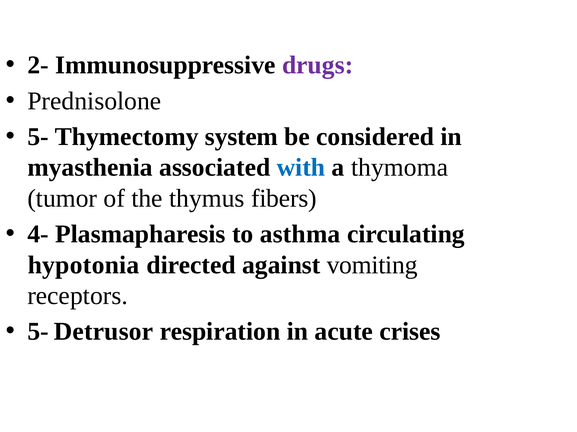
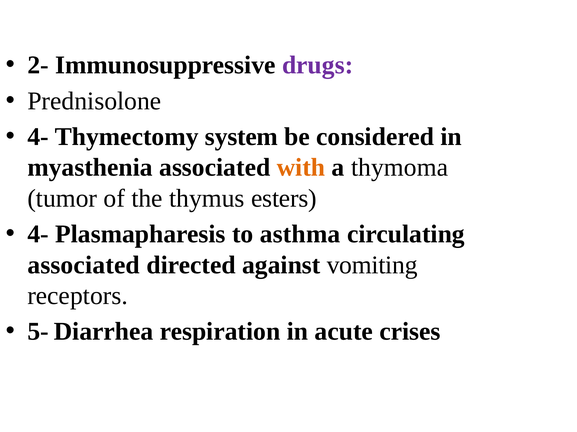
5-: 5- -> 4- (38, 137)
with colour: blue -> orange (301, 168)
fibers: fibers -> esters (284, 199)
hypotonia: hypotonia -> associated (84, 265)
Detrusor: Detrusor -> Diarrhea (104, 332)
